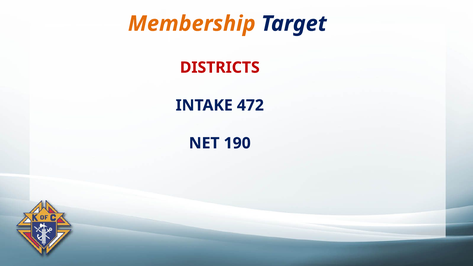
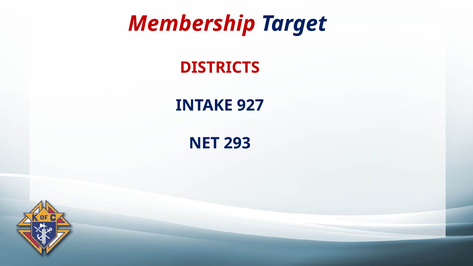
Membership colour: orange -> red (192, 24)
472: 472 -> 927 (250, 105)
190: 190 -> 293 (237, 143)
